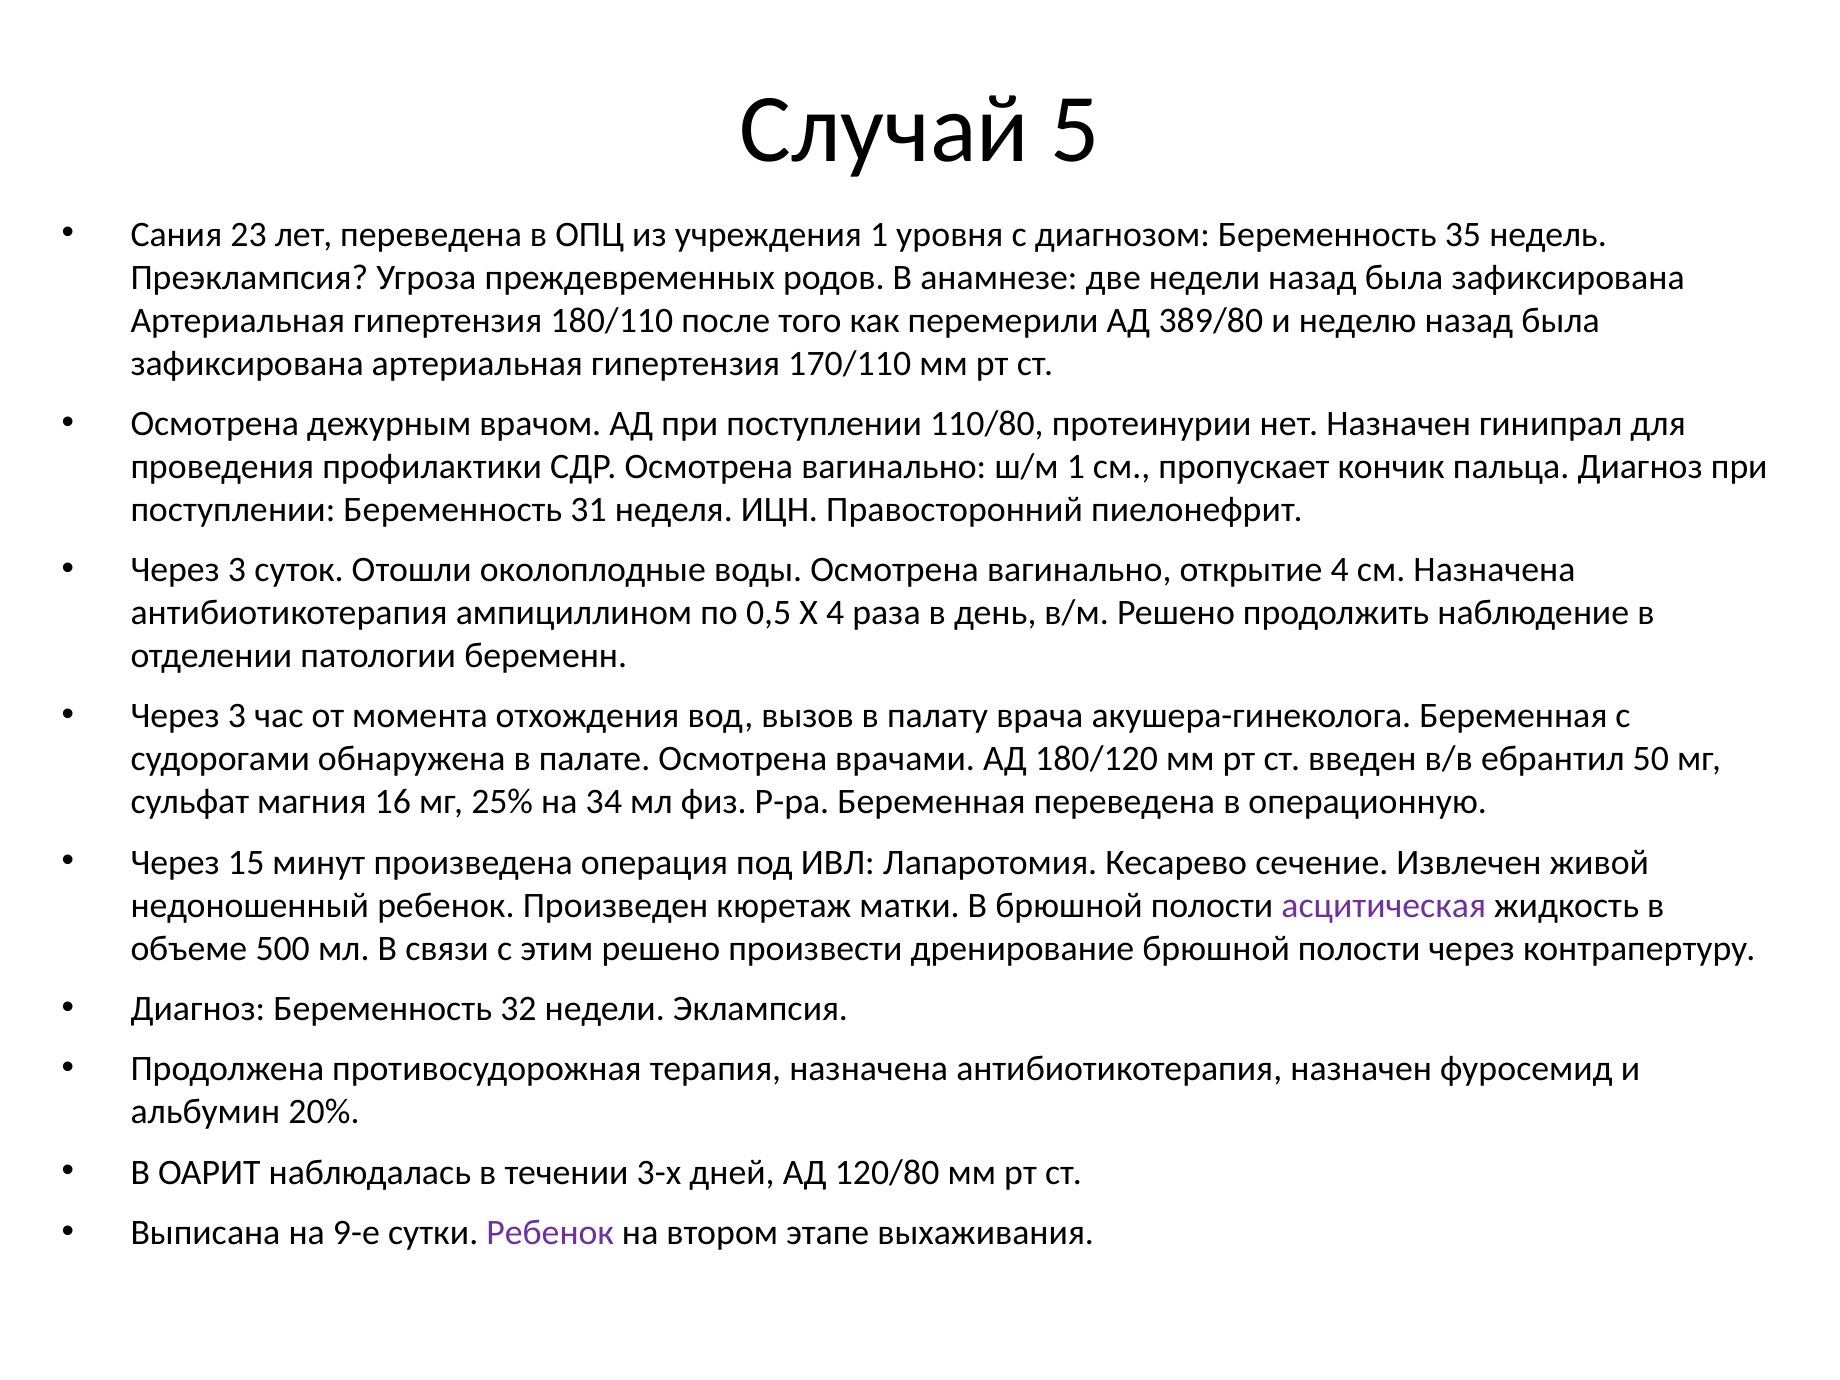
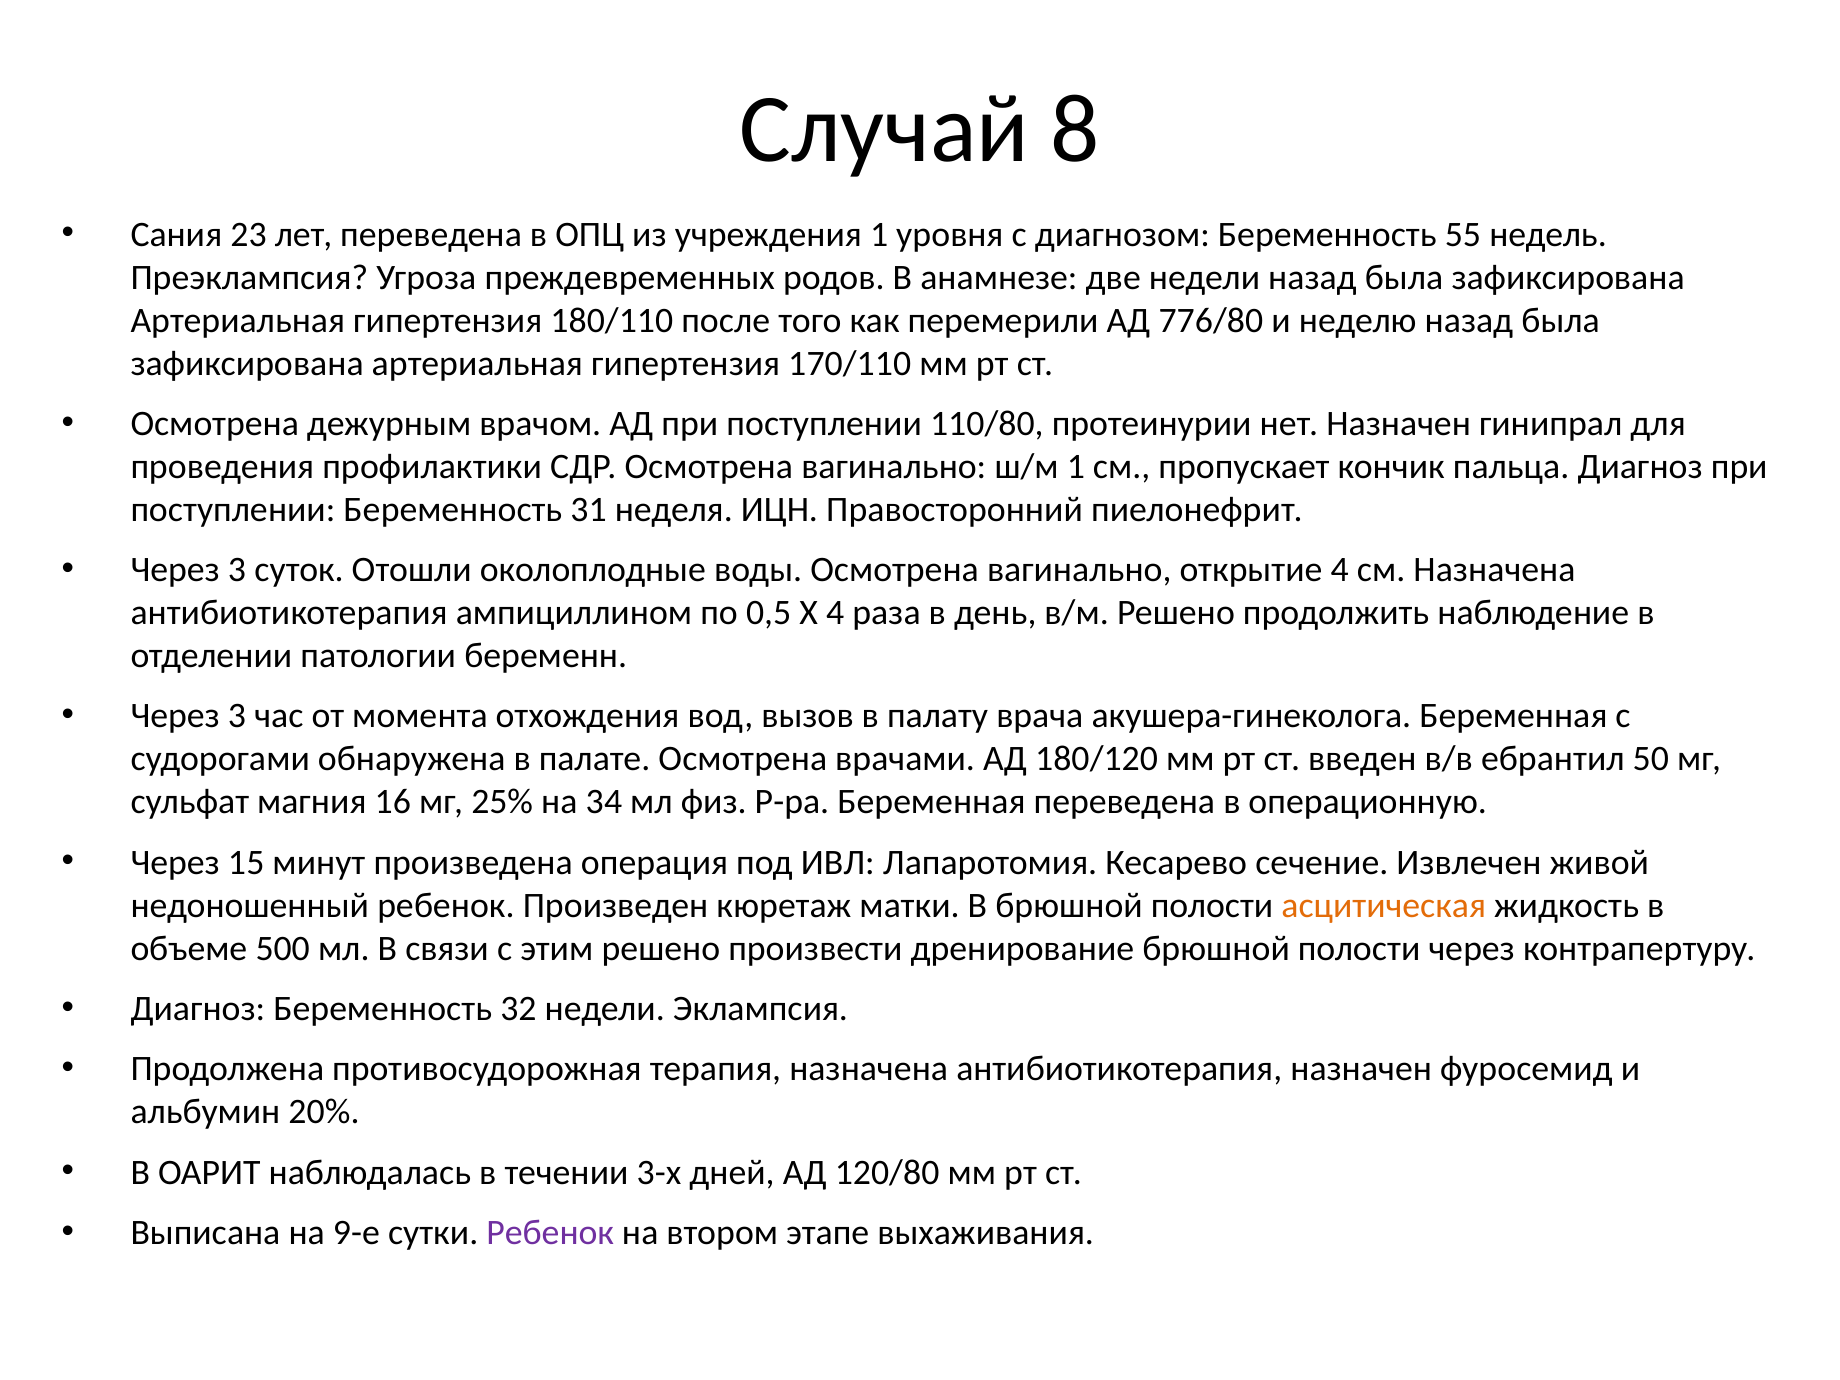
5: 5 -> 8 (1076, 129)
35: 35 -> 55 (1463, 234)
389/80: 389/80 -> 776/80 (1211, 320)
асцитическая colour: purple -> orange (1384, 905)
